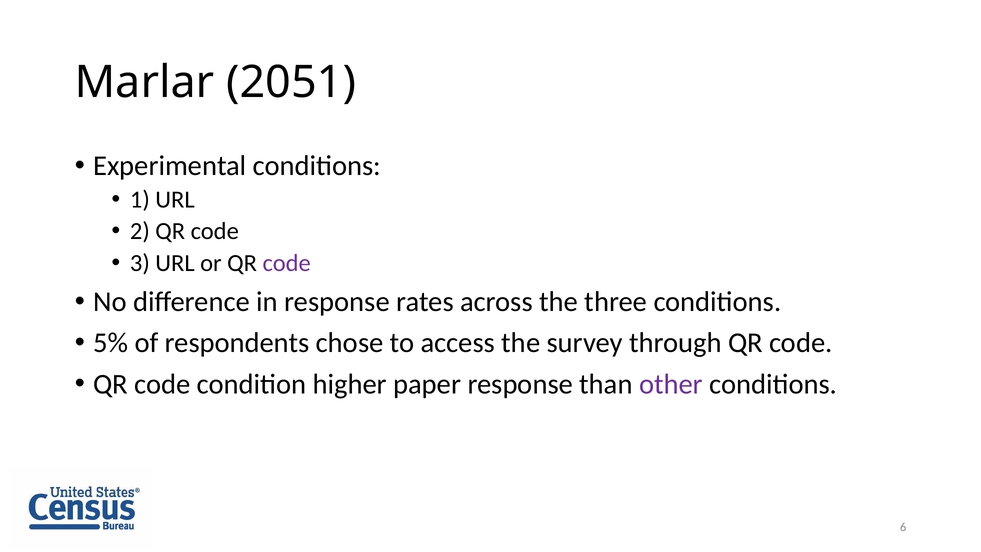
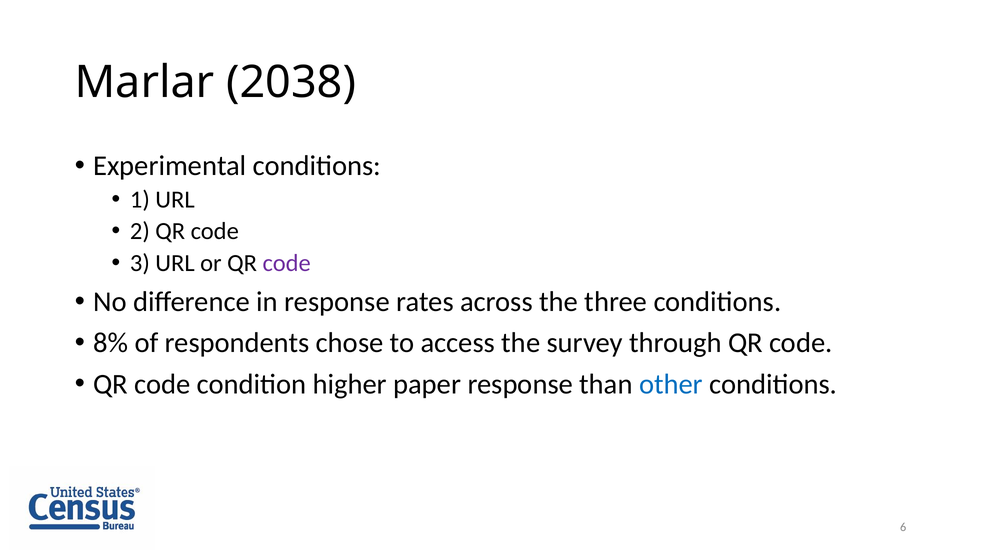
2051: 2051 -> 2038 (291, 82)
5%: 5% -> 8% (111, 343)
other colour: purple -> blue (671, 384)
